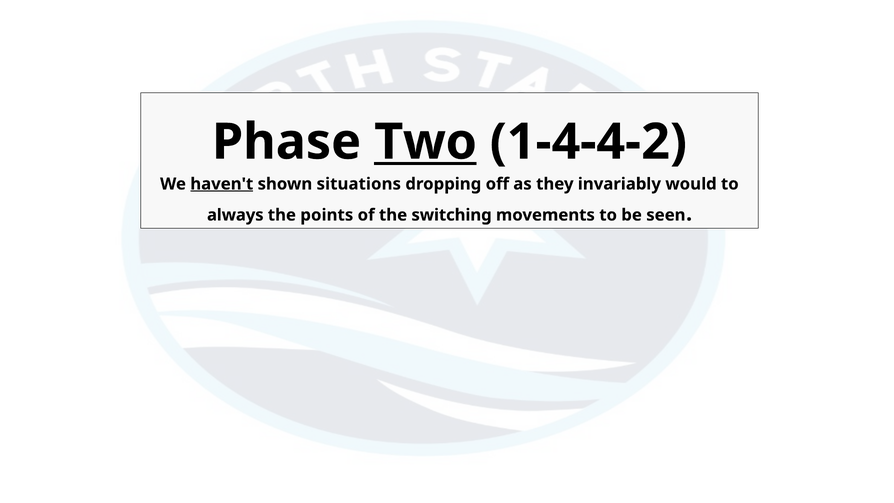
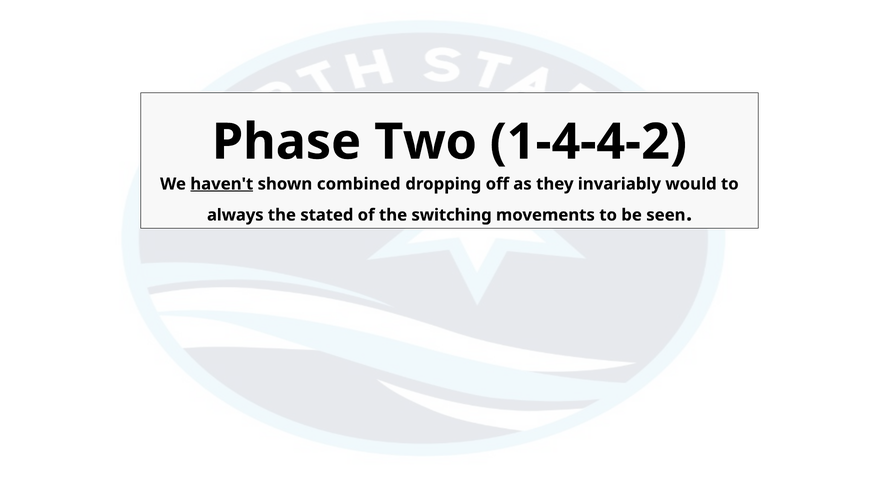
Two underline: present -> none (426, 142)
situations: situations -> combined (359, 184)
points: points -> stated (327, 215)
